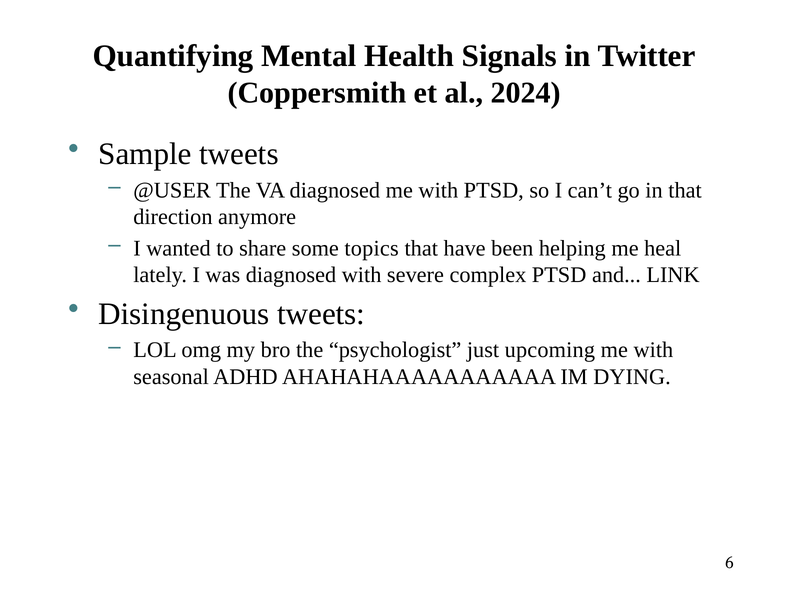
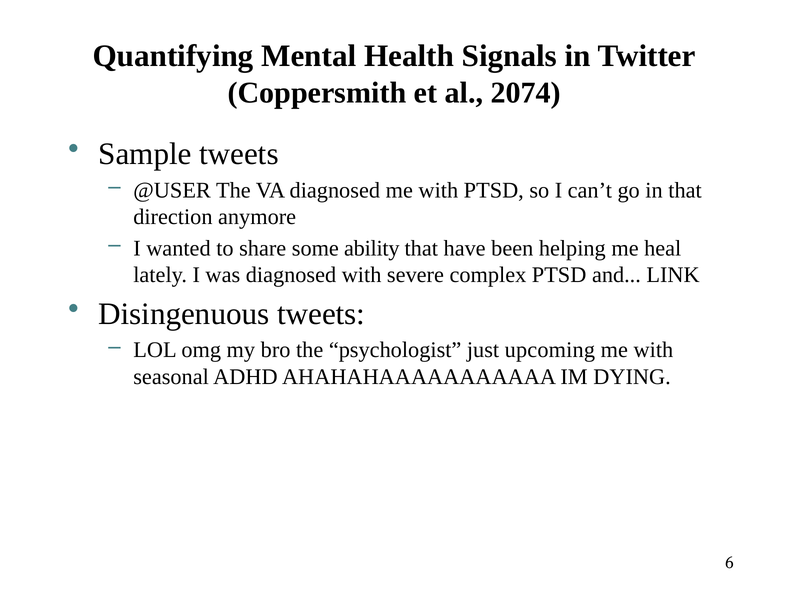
2024: 2024 -> 2074 (526, 93)
topics: topics -> ability (372, 248)
